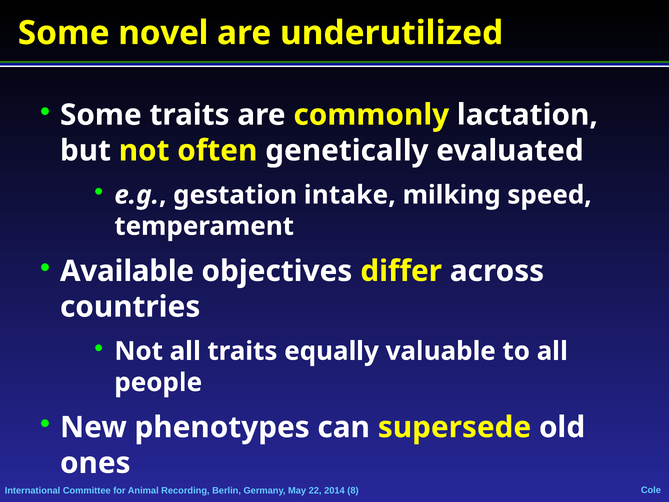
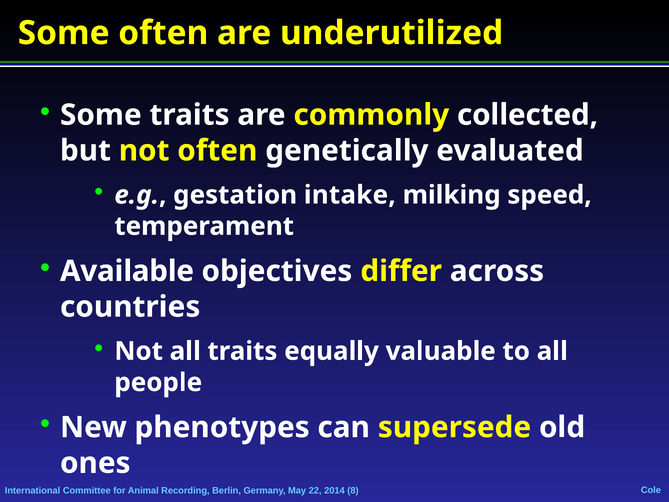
Some novel: novel -> often (163, 33)
lactation: lactation -> collected (527, 115)
